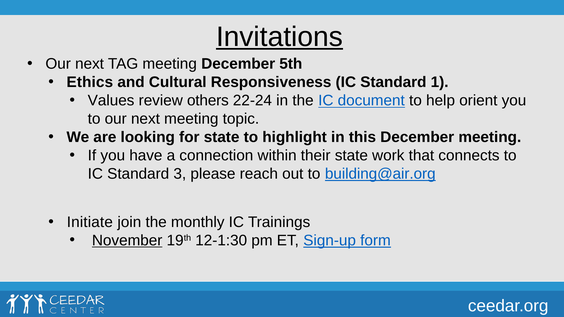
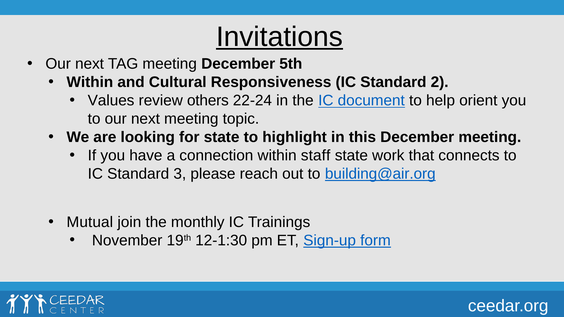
Ethics: Ethics -> Within (90, 82)
1: 1 -> 2 (440, 82)
their: their -> staff (316, 156)
Initiate: Initiate -> Mutual (90, 222)
November underline: present -> none (127, 241)
